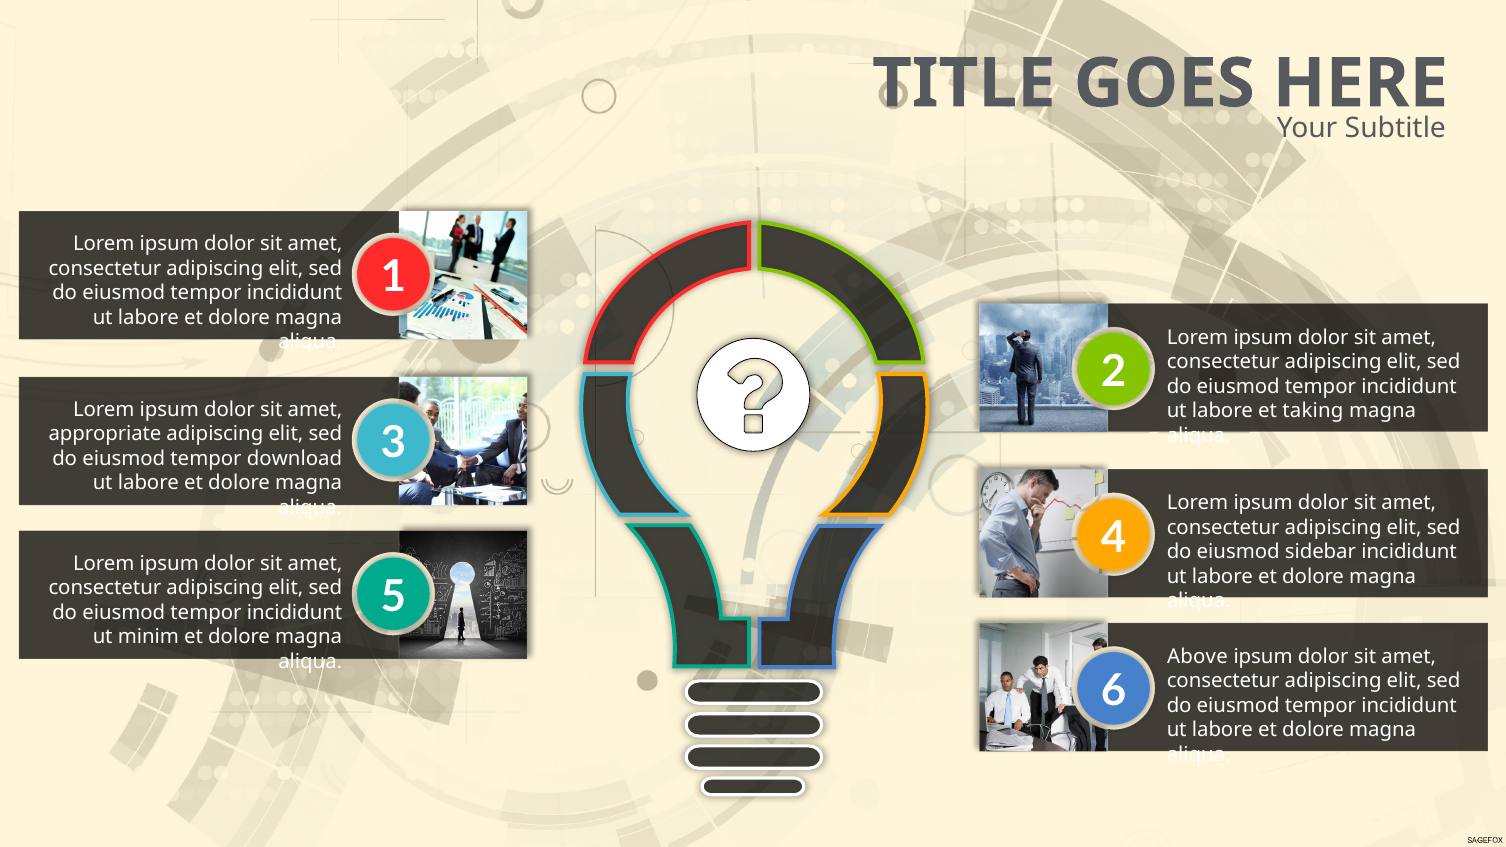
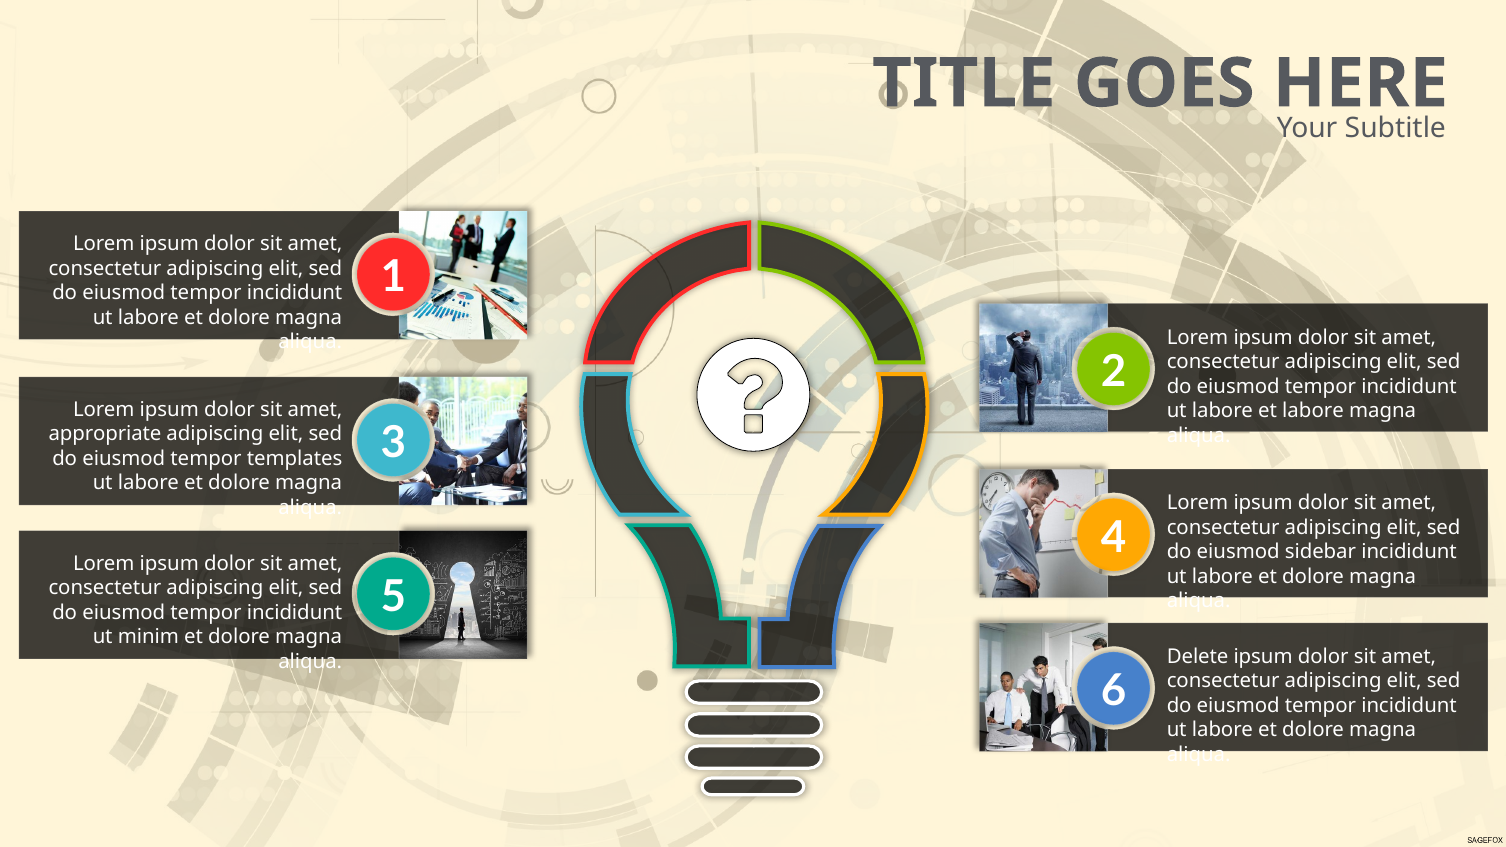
et taking: taking -> labore (1313, 411)
download: download -> templates (295, 459)
Above: Above -> Delete (1198, 657)
